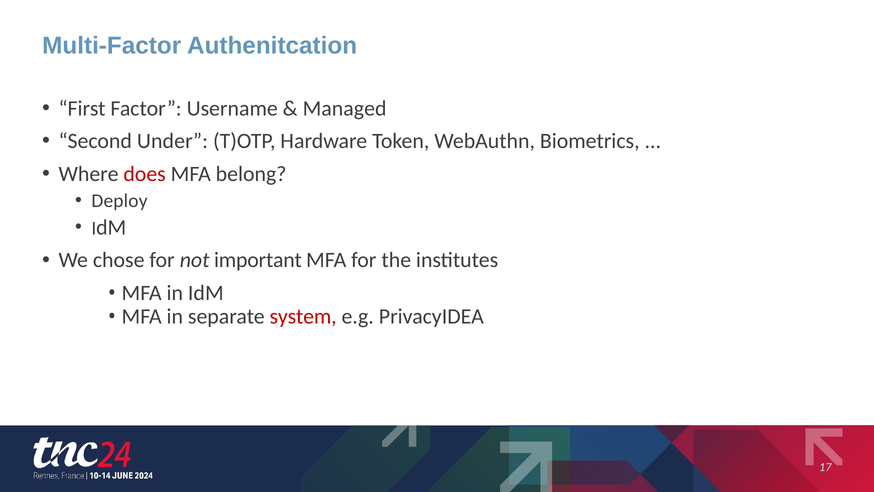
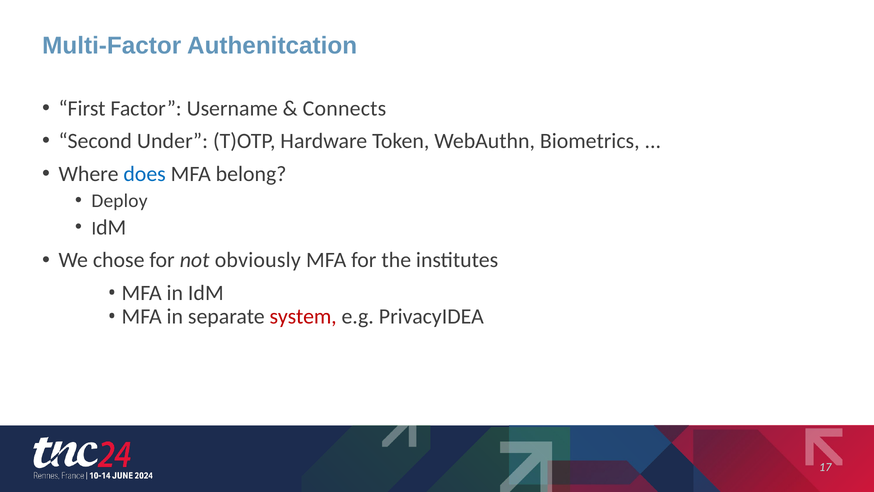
Managed: Managed -> Connects (345, 108)
does colour: red -> blue (145, 174)
important: important -> obviously (258, 260)
